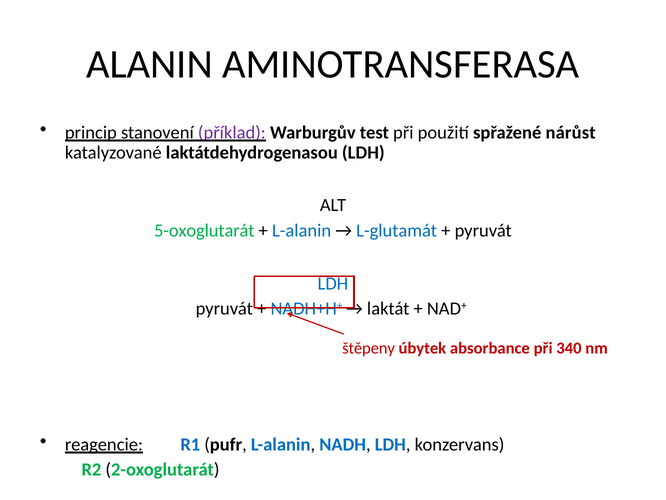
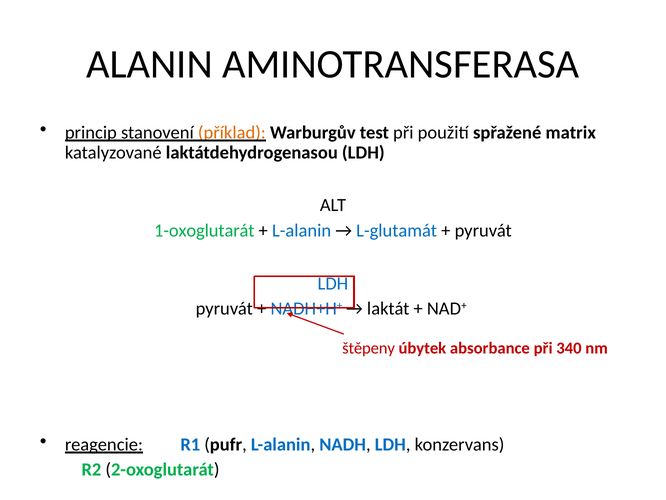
příklad colour: purple -> orange (232, 132)
nárůst: nárůst -> matrix (571, 132)
5-oxoglutarát: 5-oxoglutarát -> 1-oxoglutarát (204, 230)
